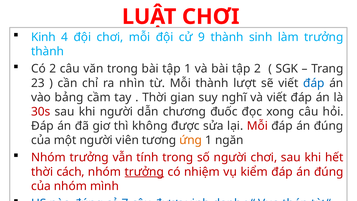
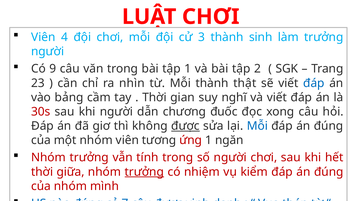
Kinh: Kinh -> Viên (43, 37)
9: 9 -> 3 (202, 37)
thành: thành -> người (48, 51)
Có 2: 2 -> 9 (53, 69)
lượt: lượt -> thật (245, 83)
được underline: none -> present (185, 126)
Mỗi colour: red -> blue (257, 126)
một người: người -> nhóm (96, 140)
ứng colour: orange -> red (191, 140)
cách: cách -> giữa (71, 172)
